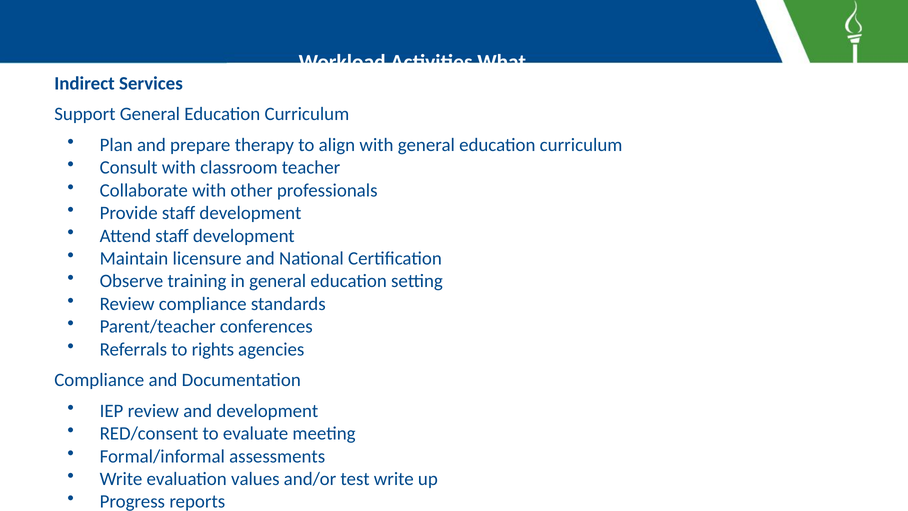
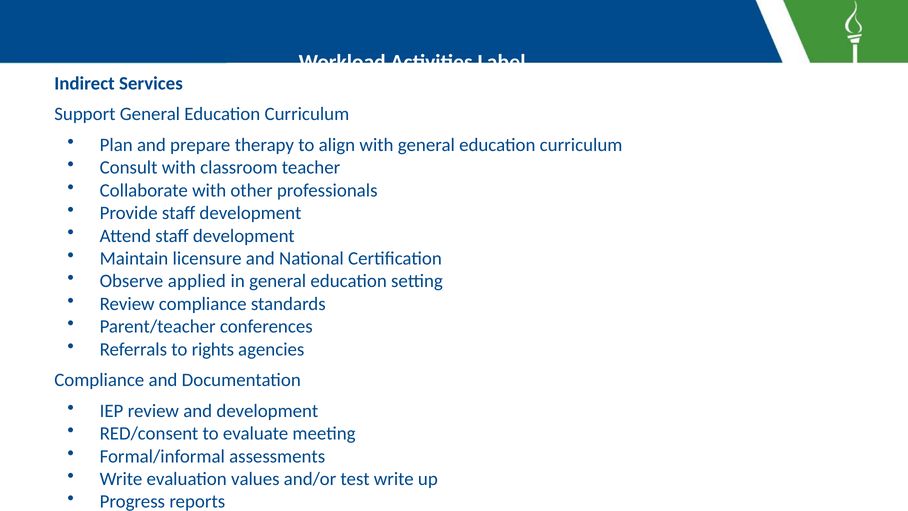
What: What -> Label (502, 62)
training: training -> applied (197, 281)
